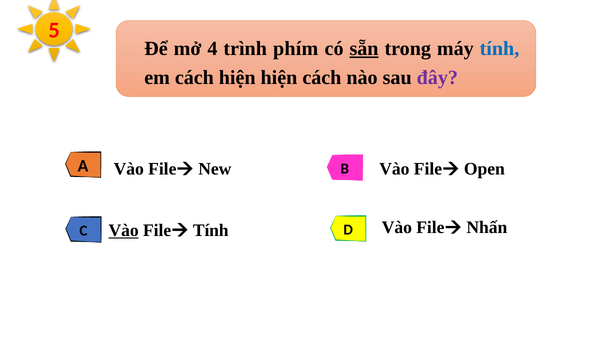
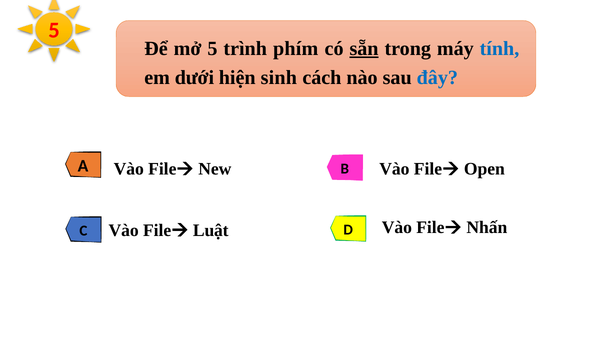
mở 4: 4 -> 5 (213, 49)
em cách: cách -> dưới (194, 77)
hiện hiện: hiện -> sinh (279, 77)
đây colour: purple -> blue (437, 77)
Vào underline: present -> none (124, 230)
Tính: Tính -> Luật (211, 230)
